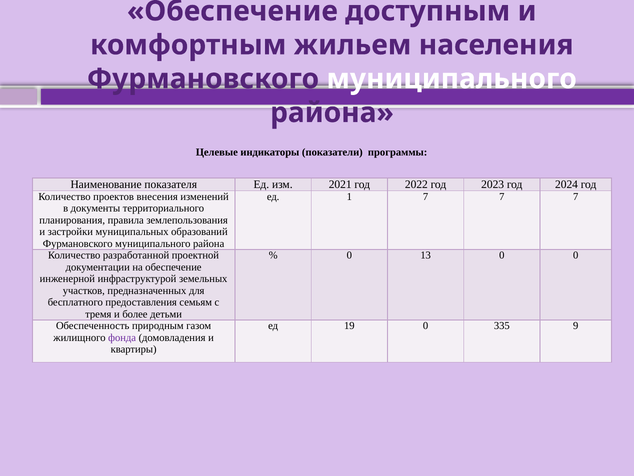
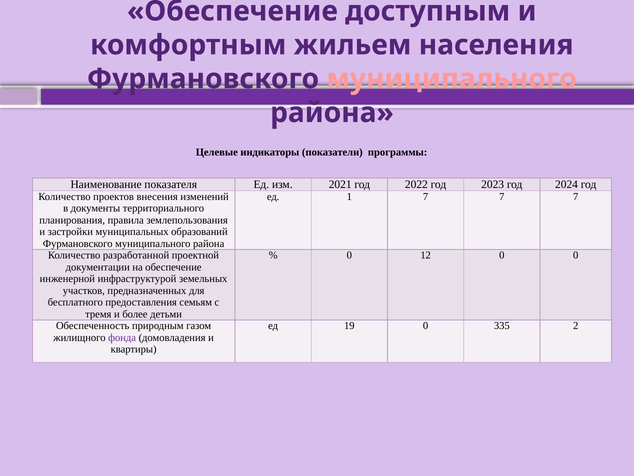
муниципального colour: white -> pink (452, 79)
13: 13 -> 12 (426, 255)
9: 9 -> 2 (576, 325)
